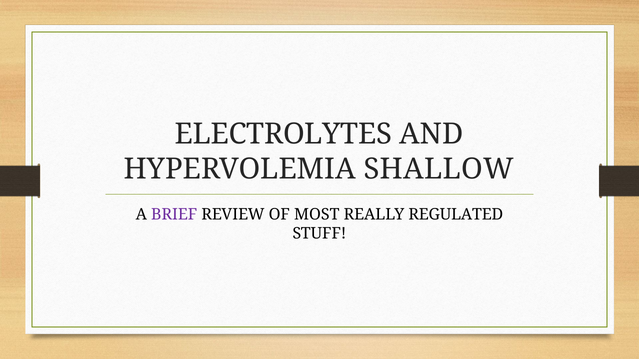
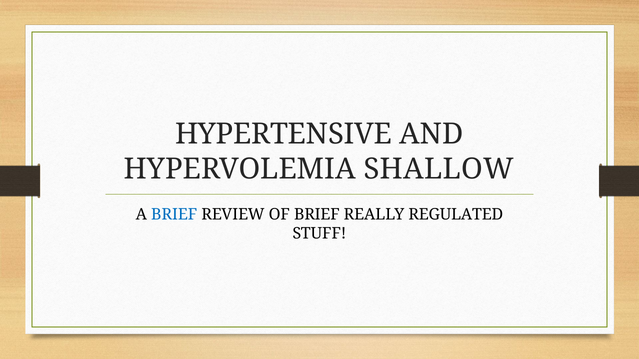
ELECTROLYTES: ELECTROLYTES -> HYPERTENSIVE (283, 134)
BRIEF colour: purple -> blue (174, 215)
OF MOST: MOST -> BRIEF (317, 215)
